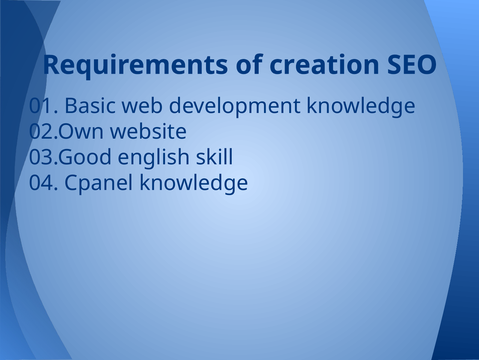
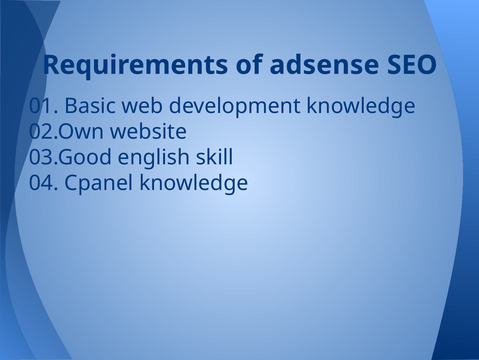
creation: creation -> adsense (324, 65)
